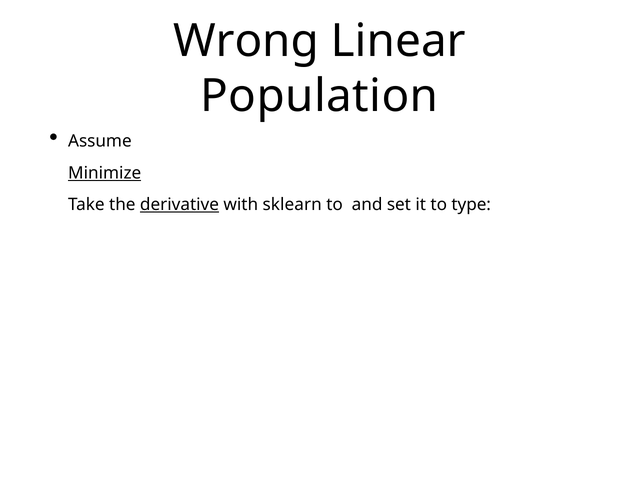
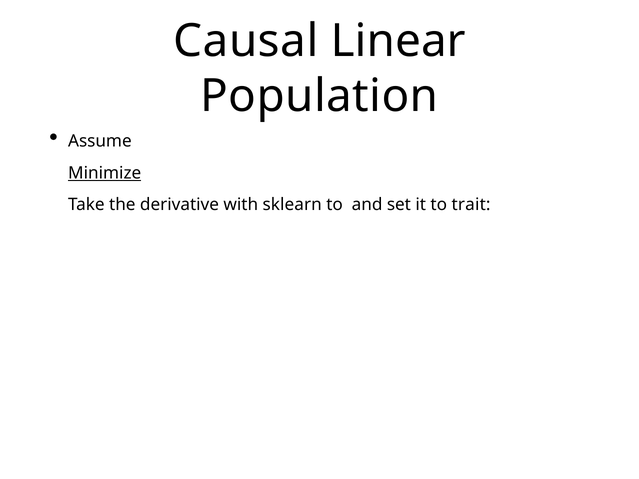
Wrong: Wrong -> Causal (246, 41)
derivative underline: present -> none (179, 205)
type: type -> trait (471, 205)
